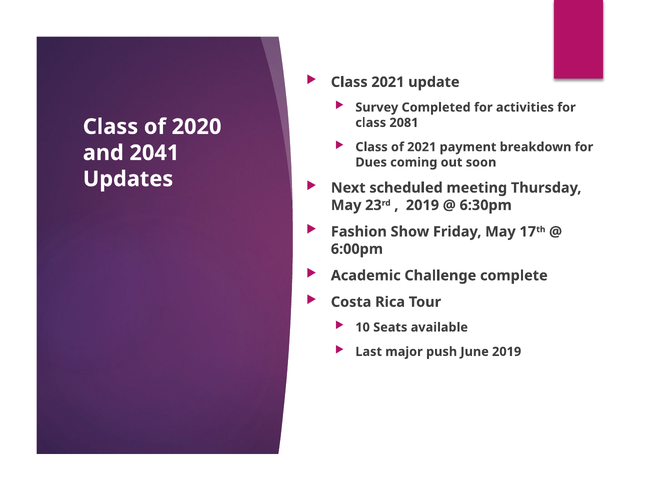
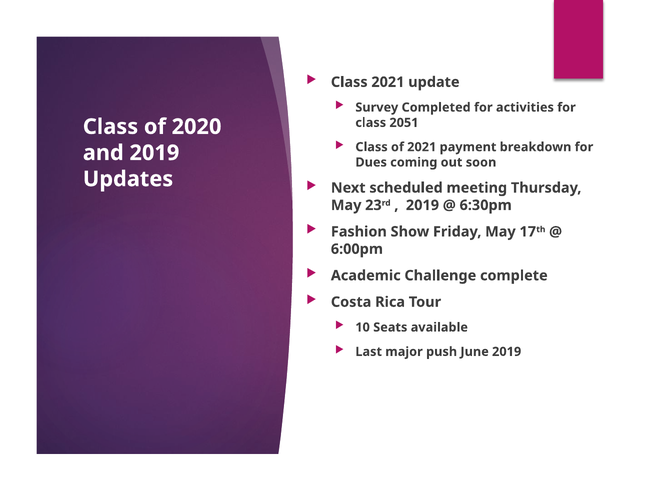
2081: 2081 -> 2051 (404, 123)
and 2041: 2041 -> 2019 (154, 153)
